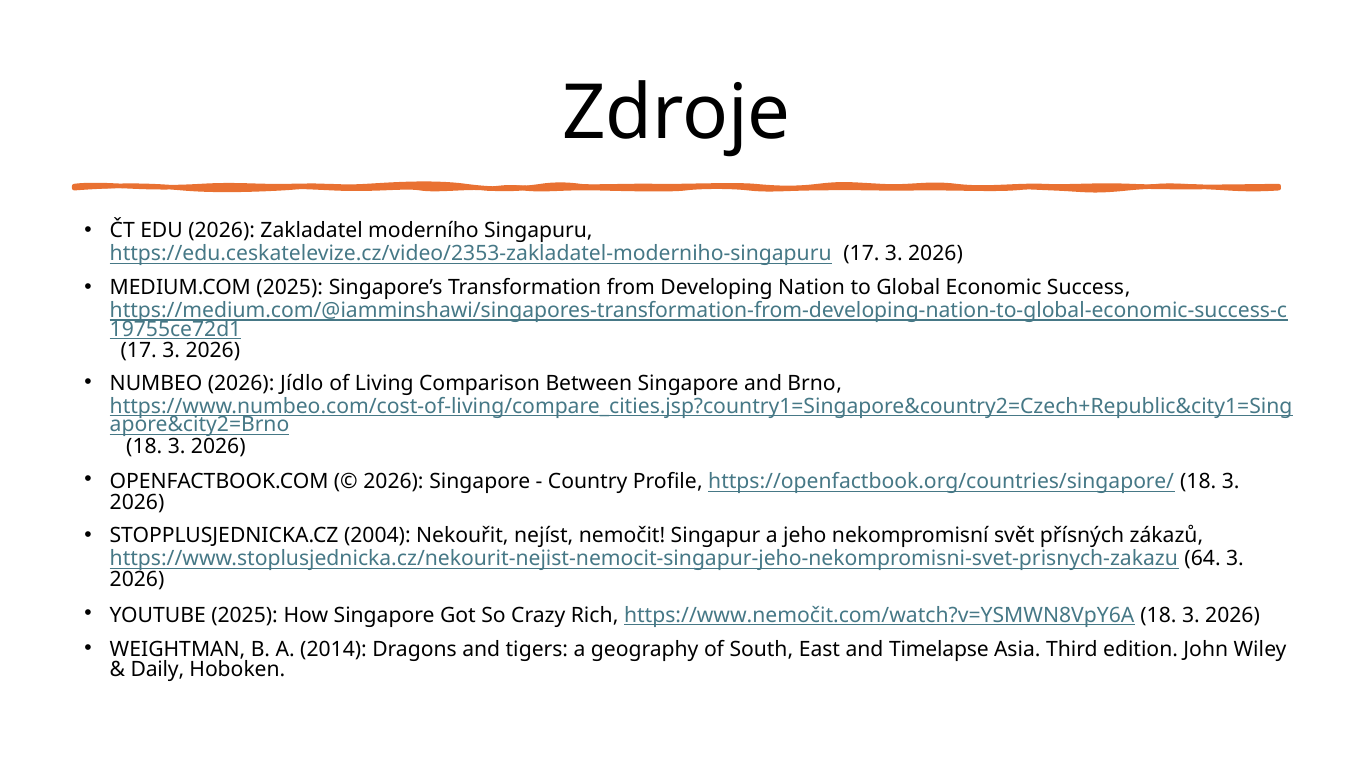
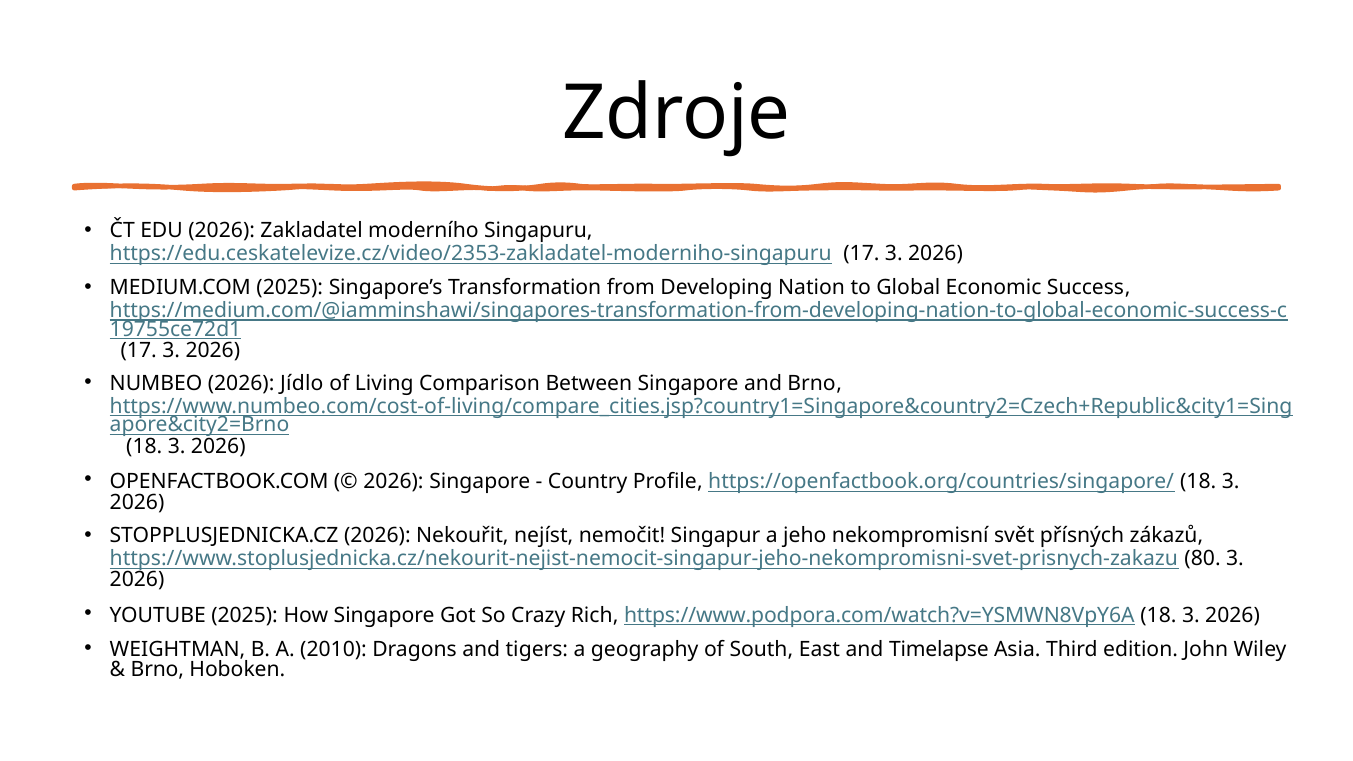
STOPPLUSJEDNICKA.CZ 2004: 2004 -> 2026 (377, 536)
64: 64 -> 80 (1203, 559)
https://www.nemočit.com/watch?v=YSMWN8VpY6A: https://www.nemočit.com/watch?v=YSMWN8VpY6A -> https://www.podpora.com/watch?v=YSMWN8VpY6A (879, 615)
2014: 2014 -> 2010 (334, 649)
Daily: Daily -> Brno (157, 670)
